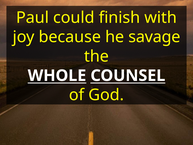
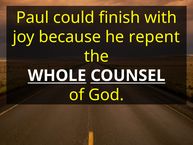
savage: savage -> repent (154, 37)
